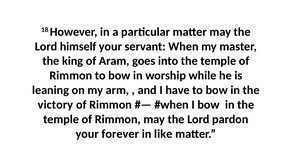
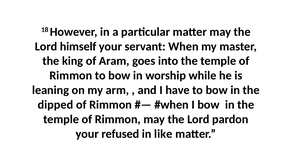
victory: victory -> dipped (55, 105)
forever: forever -> refused (120, 134)
